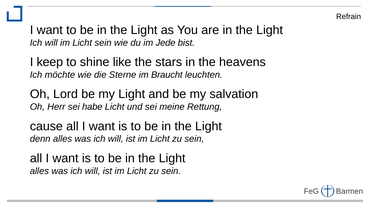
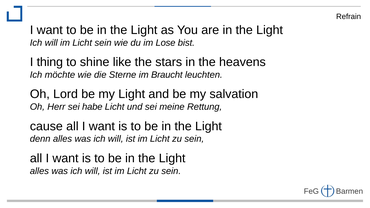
Jede: Jede -> Lose (166, 43)
keep: keep -> thing (50, 62)
